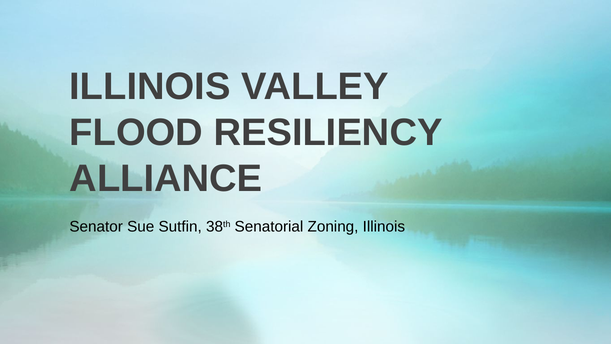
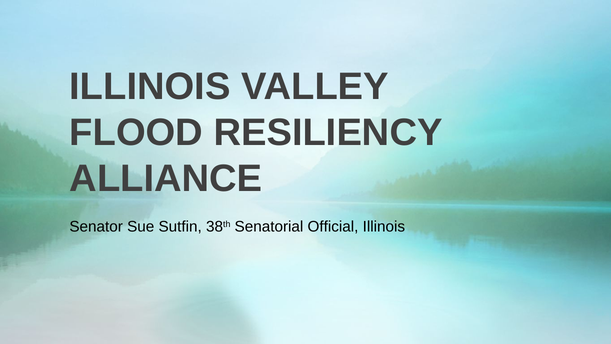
Zoning: Zoning -> Official (333, 226)
